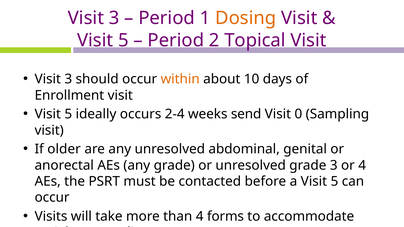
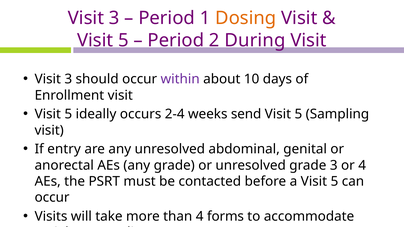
Topical: Topical -> During (255, 40)
within colour: orange -> purple (180, 79)
0: 0 -> 5 (298, 114)
older: older -> entry (64, 149)
